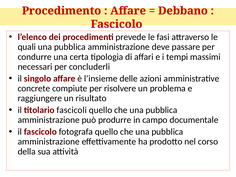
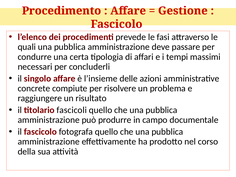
Debbano: Debbano -> Gestione (183, 11)
